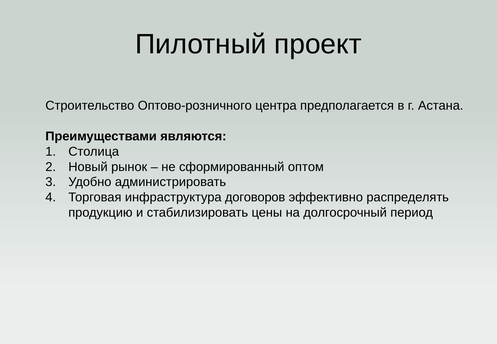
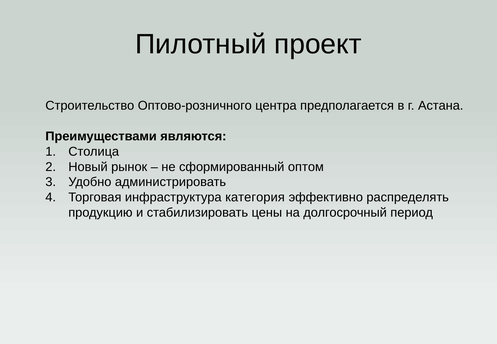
договоров: договоров -> категория (255, 197)
